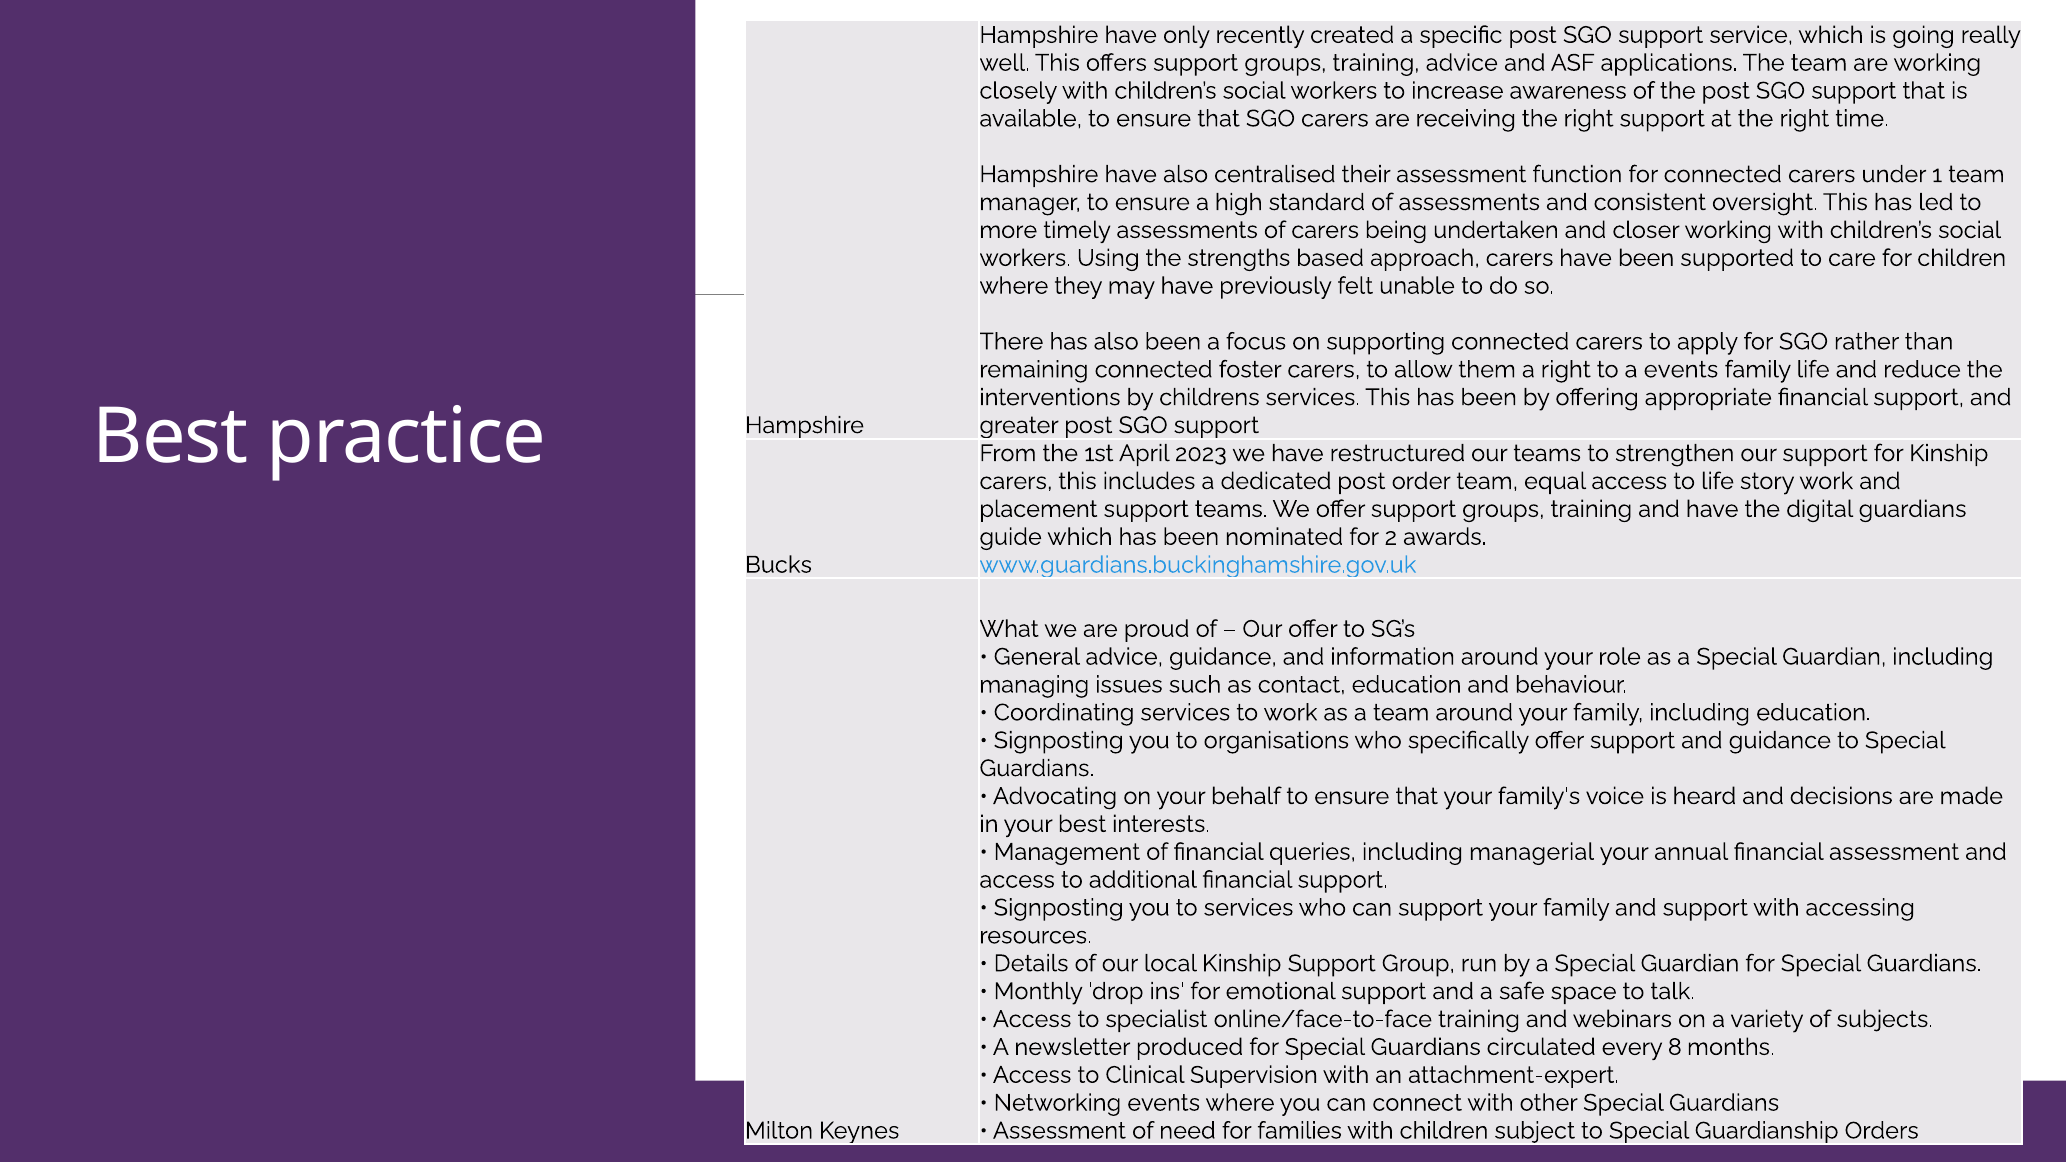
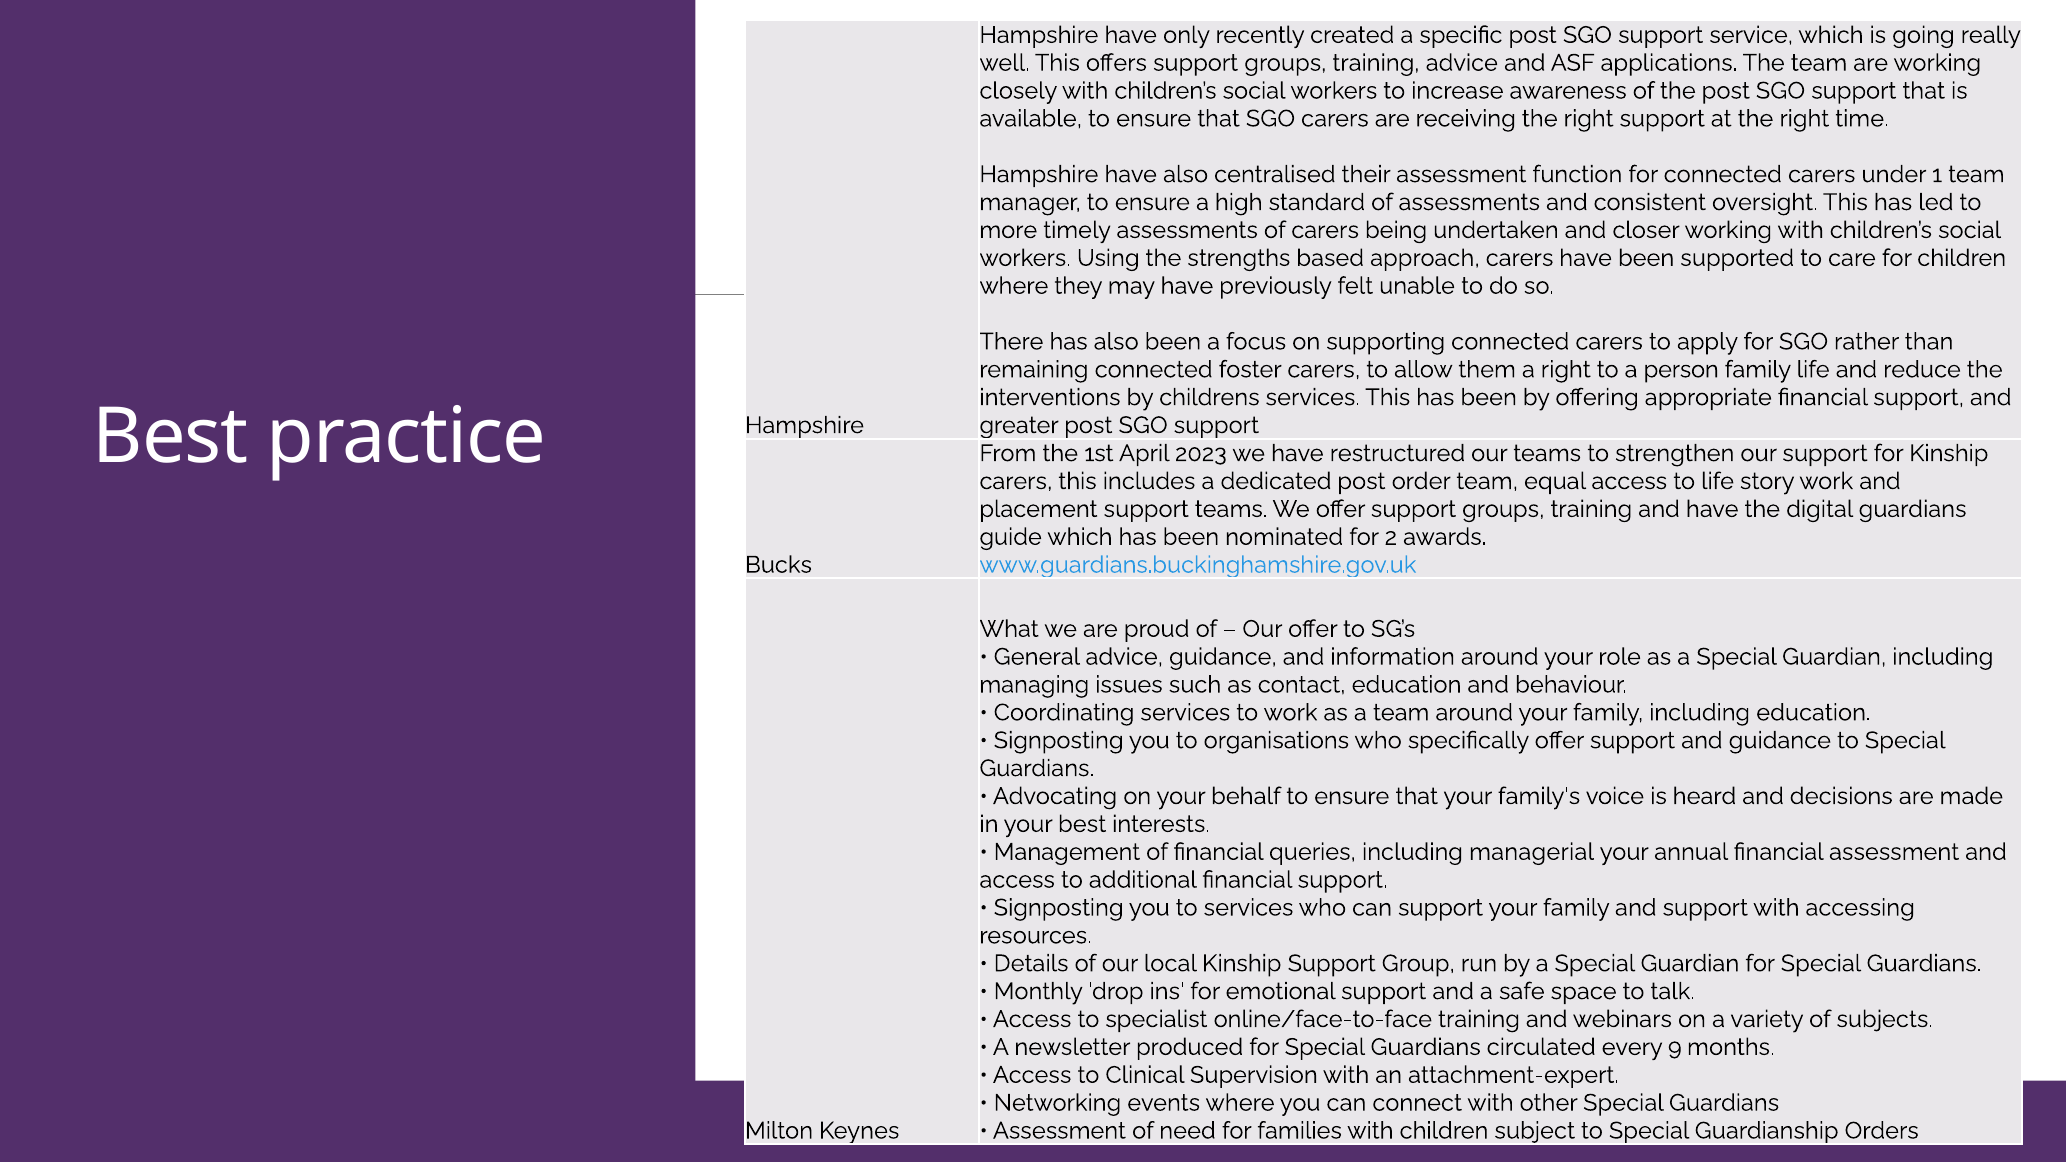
a events: events -> person (1681, 370)
8: 8 -> 9 (1675, 1047)
